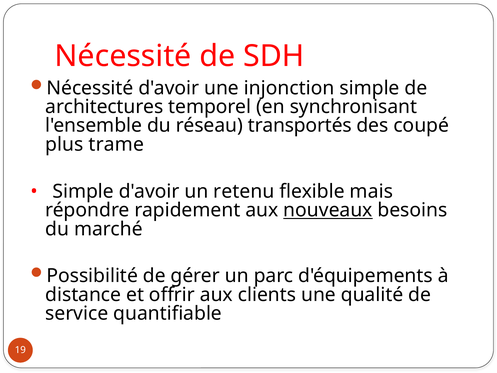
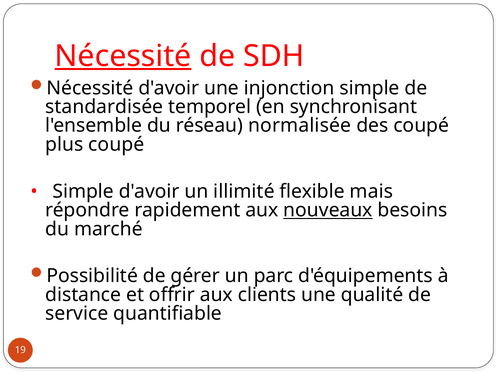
Nécessité underline: none -> present (123, 56)
architectures: architectures -> standardisée (104, 107)
transportés: transportés -> normalisée (300, 126)
plus trame: trame -> coupé (116, 144)
retenu: retenu -> illimité (244, 191)
